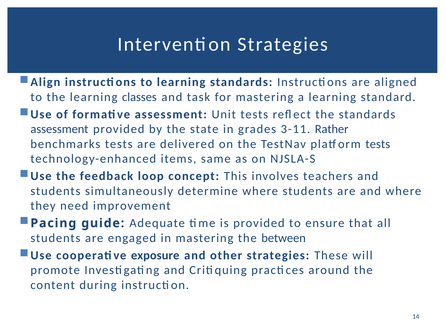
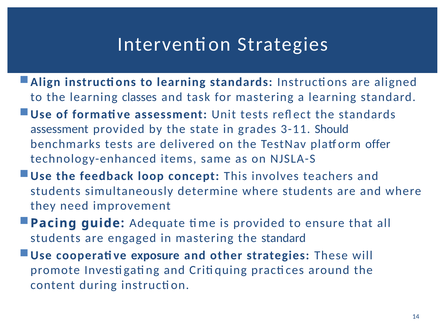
Rather: Rather -> Should (332, 129)
platform tests: tests -> offer (378, 144)
the between: between -> standard (284, 238)
